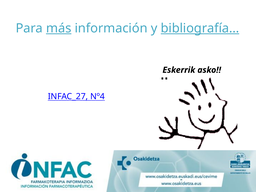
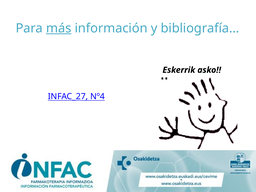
bibliografía… underline: present -> none (200, 28)
